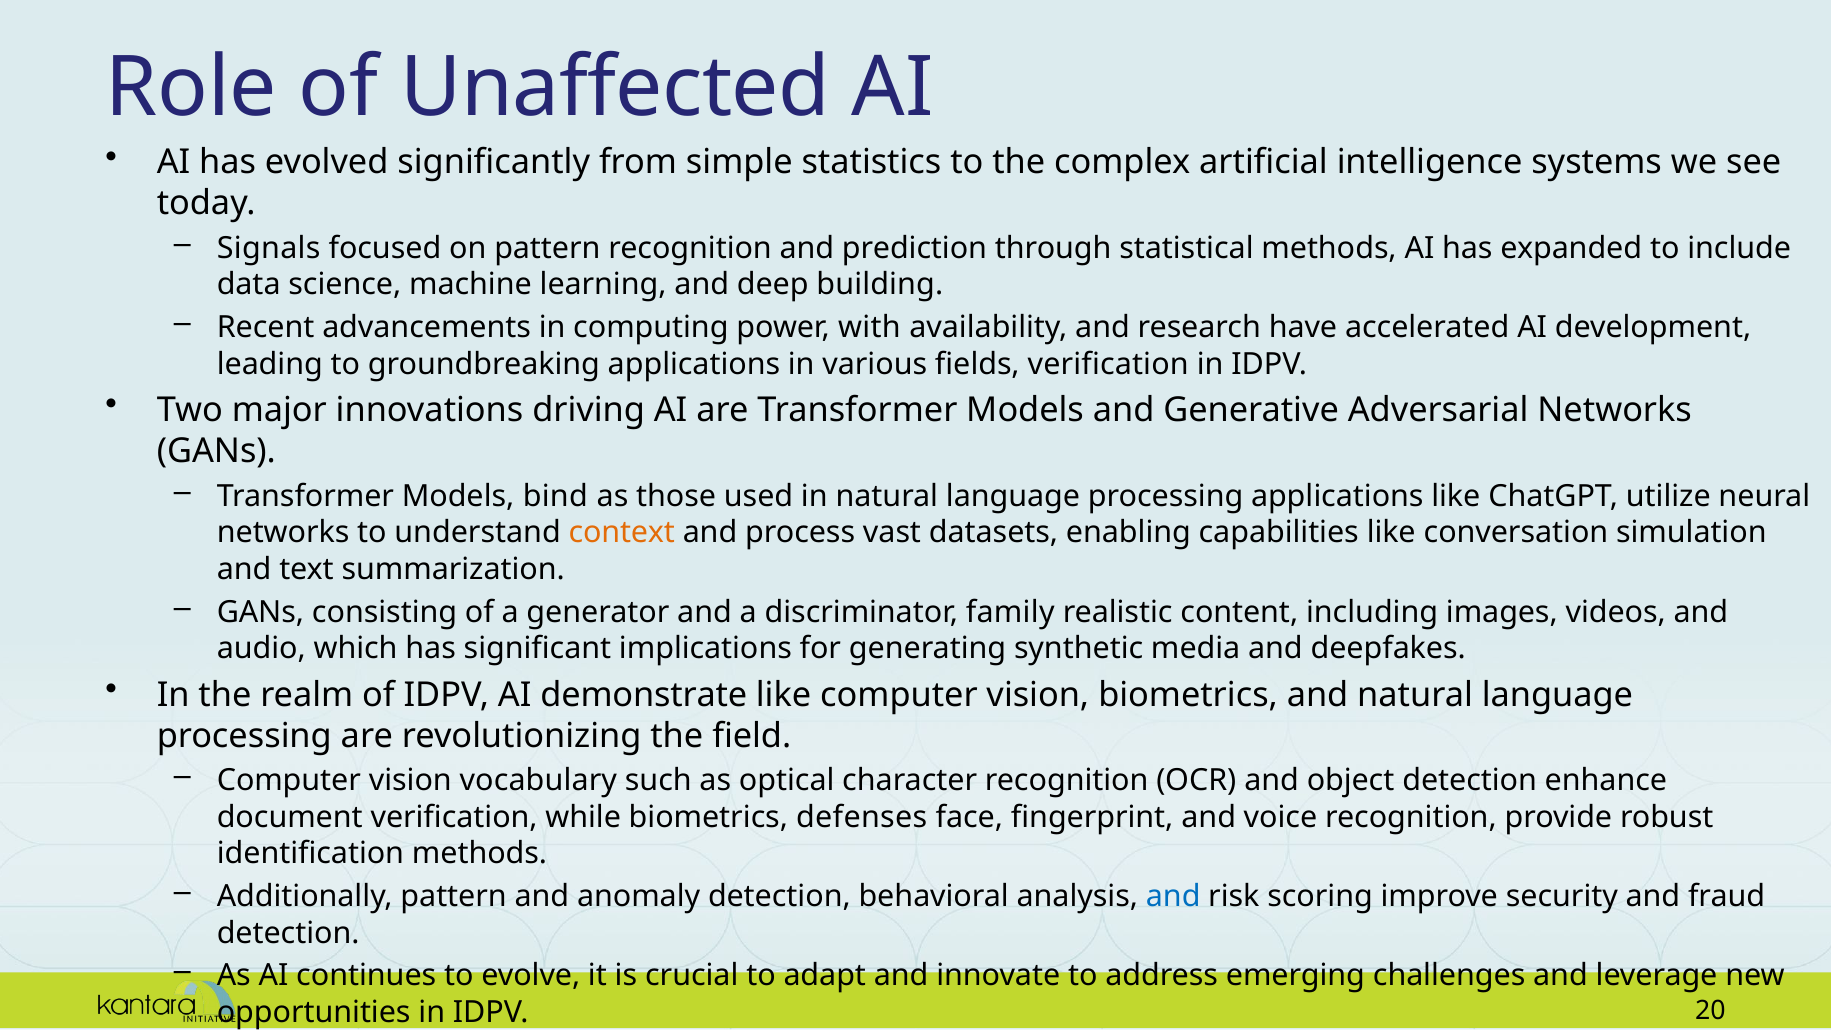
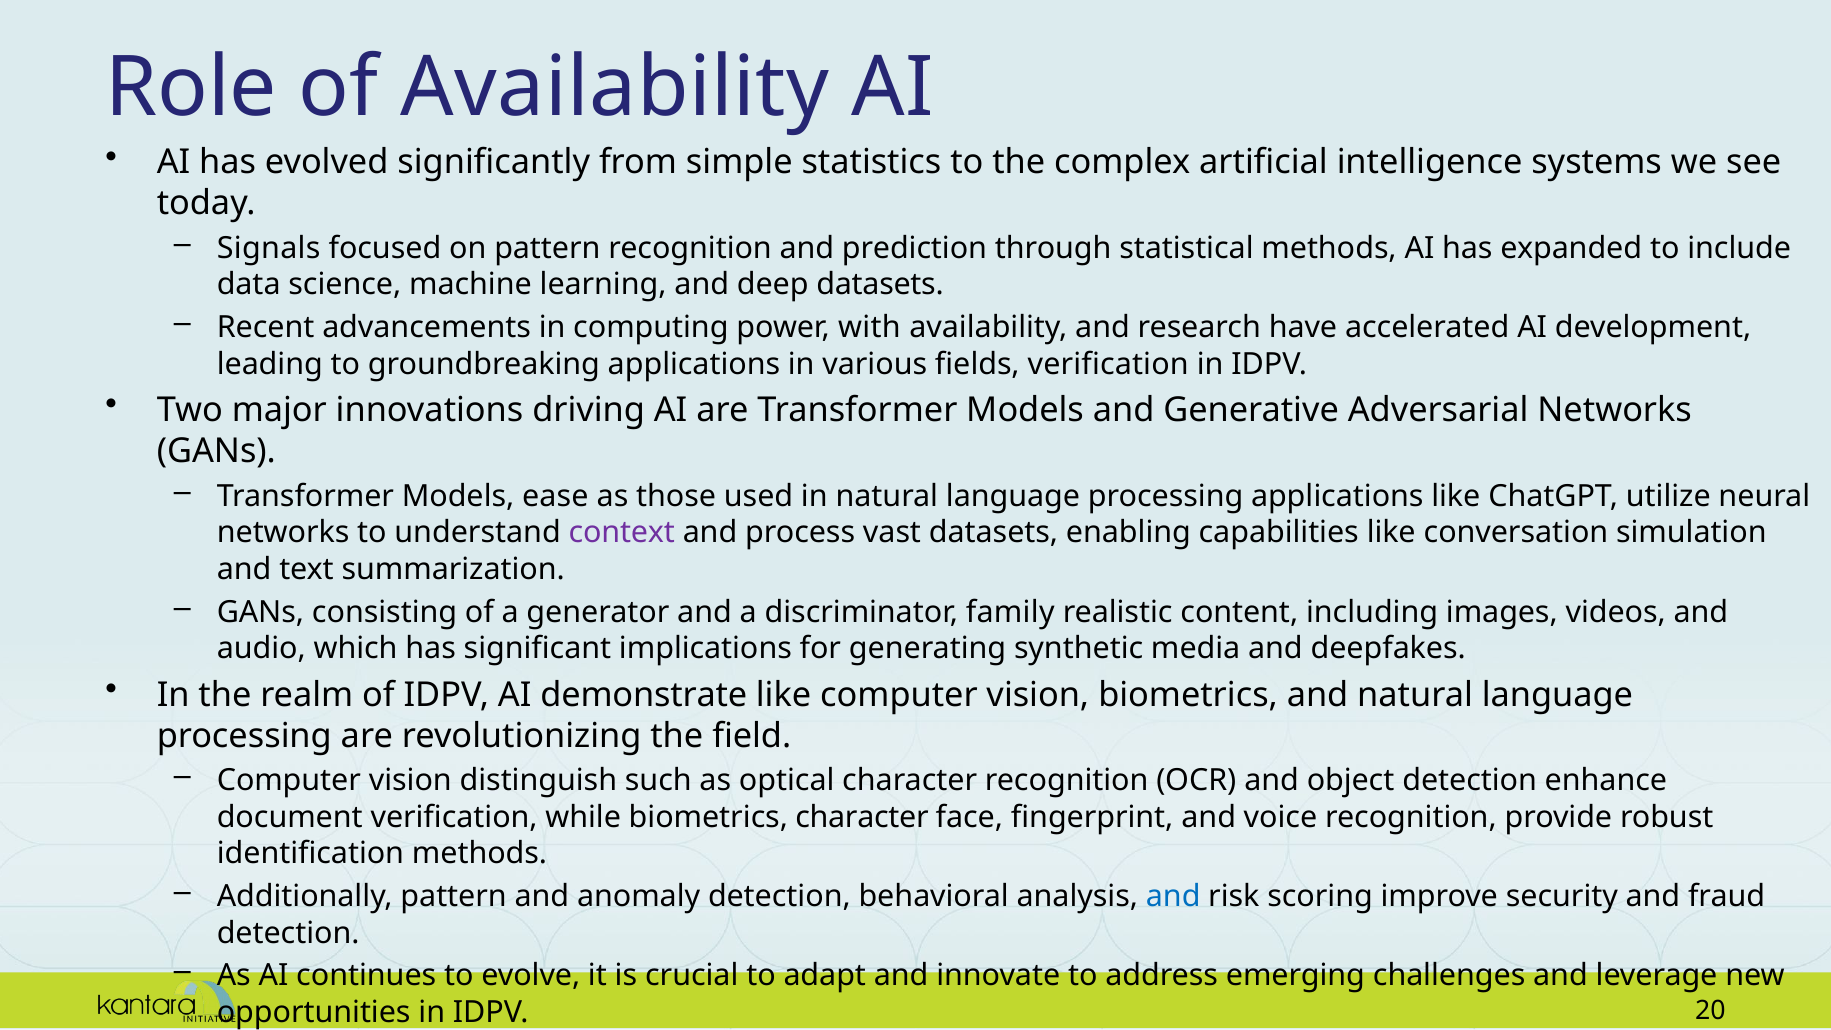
of Unaffected: Unaffected -> Availability (615, 87)
deep building: building -> datasets (880, 285)
bind: bind -> ease (555, 496)
context colour: orange -> purple (622, 533)
vocabulary: vocabulary -> distinguish (538, 781)
biometrics defenses: defenses -> character (862, 817)
